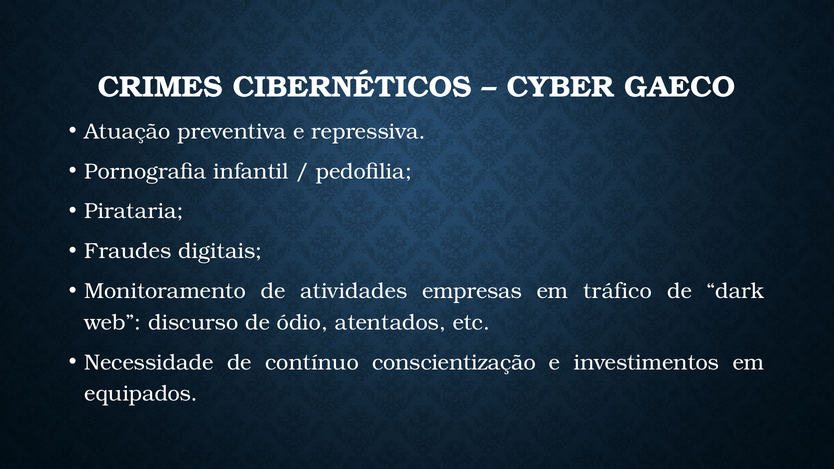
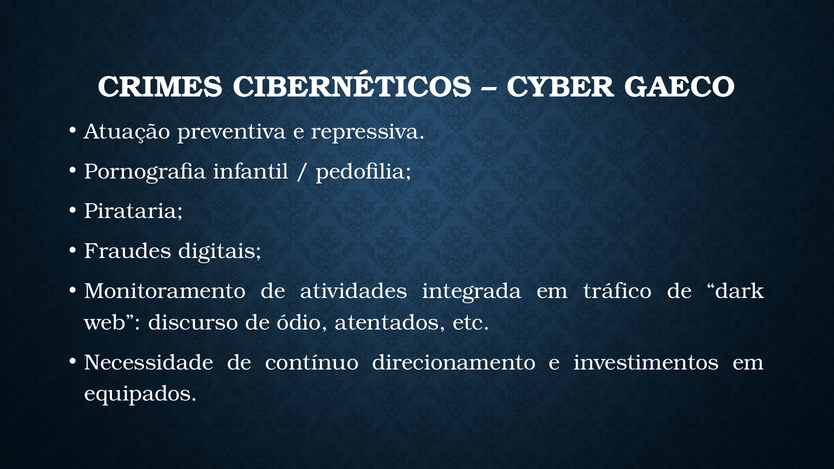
empresas: empresas -> integrada (472, 291)
conscientização: conscientização -> direcionamento (454, 362)
